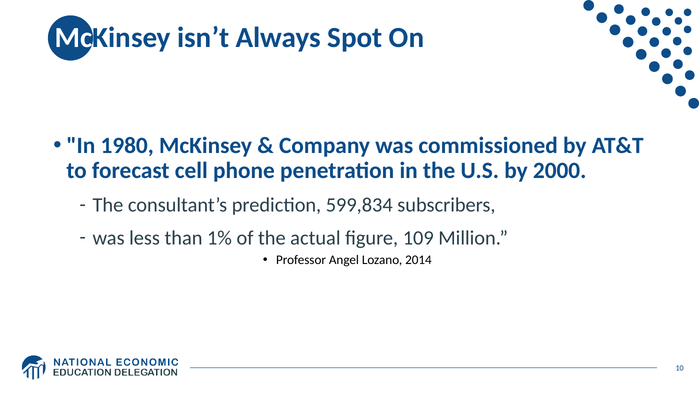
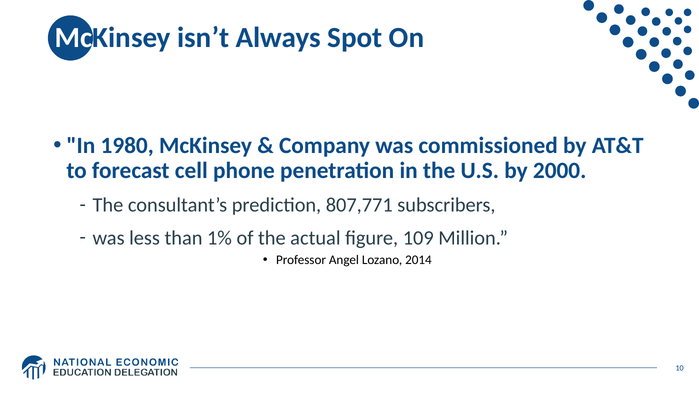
599,834: 599,834 -> 807,771 (359, 205)
